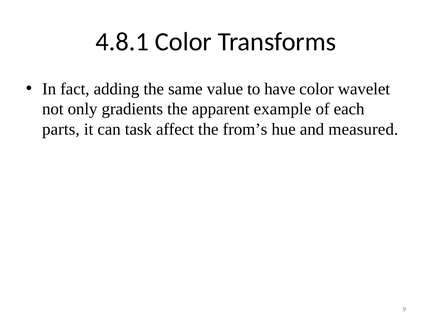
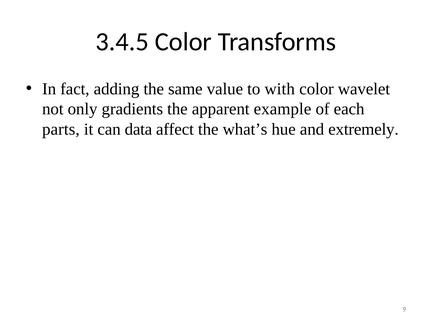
4.8.1: 4.8.1 -> 3.4.5 (122, 42)
have: have -> with (280, 89)
task: task -> data (138, 129)
from’s: from’s -> what’s (245, 129)
measured: measured -> extremely (363, 129)
